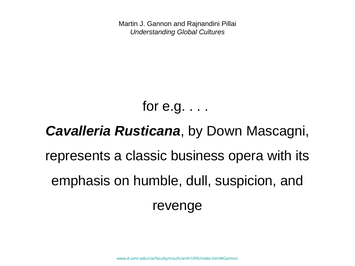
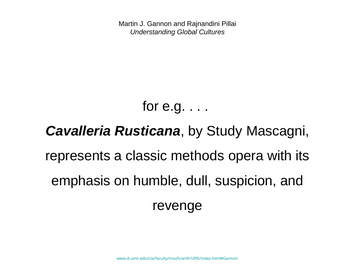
Down: Down -> Study (224, 131)
business: business -> methods (198, 156)
